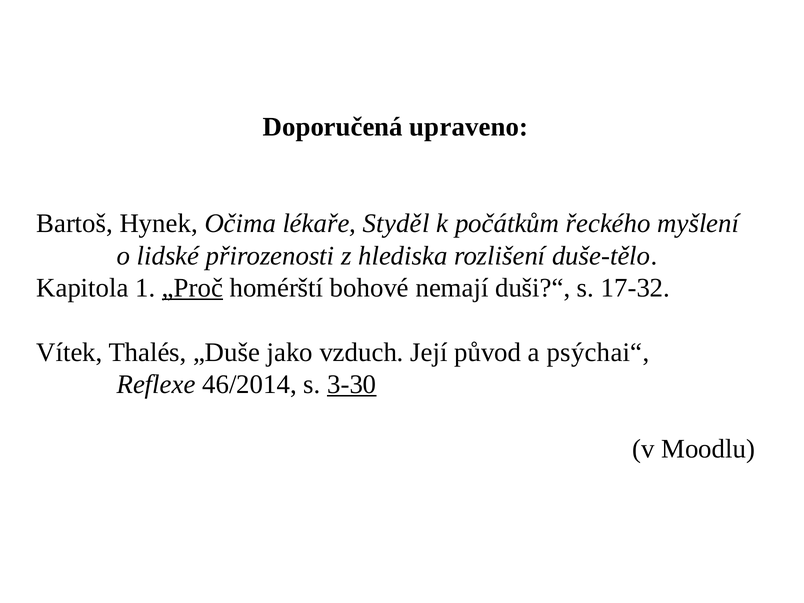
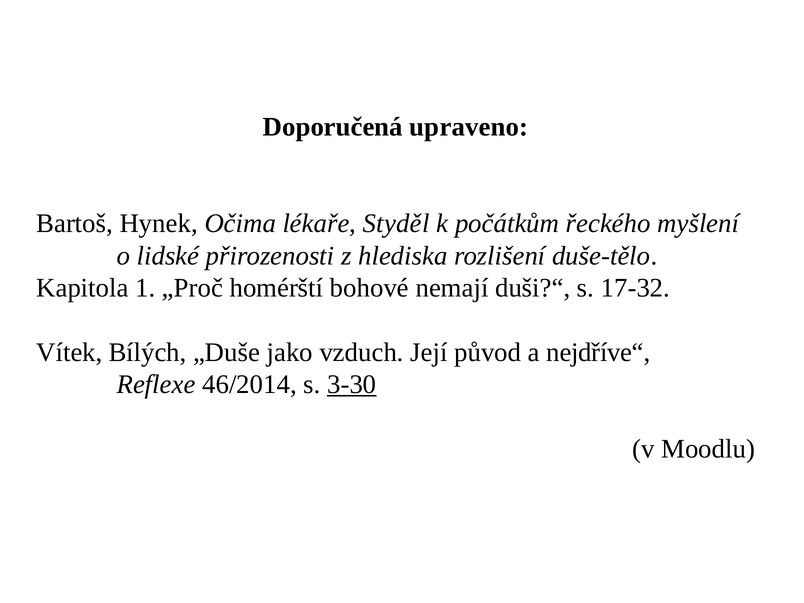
„Proč underline: present -> none (192, 288)
Thalés: Thalés -> Bílých (148, 352)
psýchai“: psýchai“ -> nejdříve“ (598, 352)
